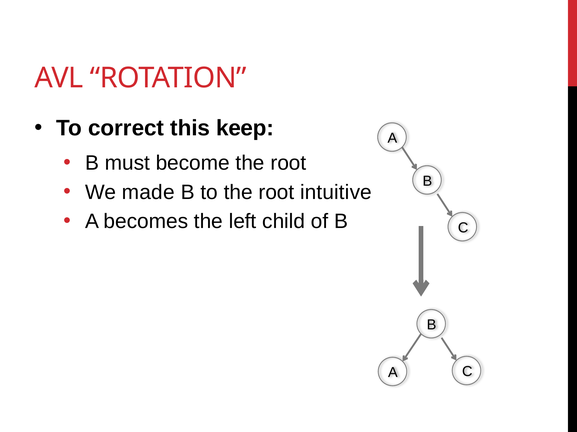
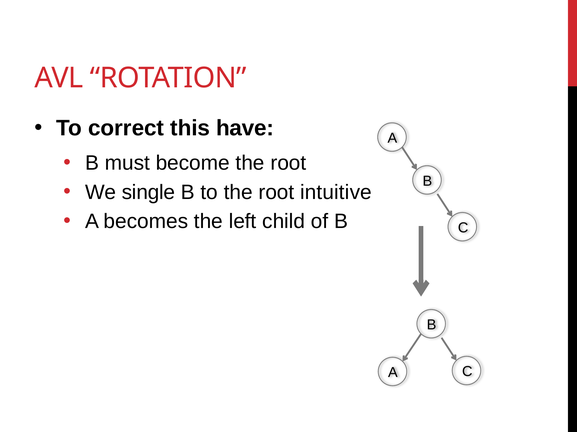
keep: keep -> have (245, 128)
made: made -> single (148, 193)
